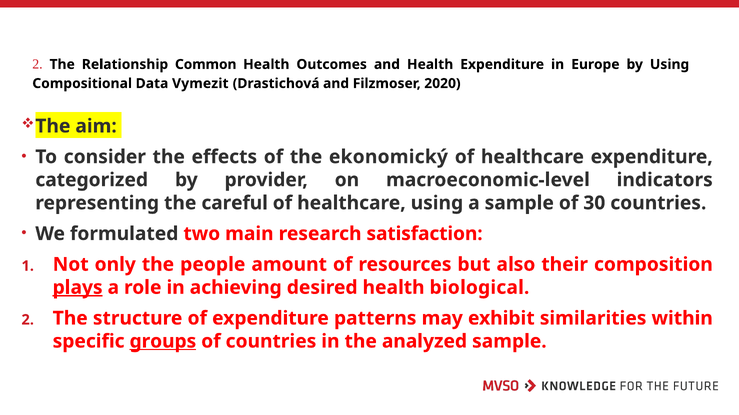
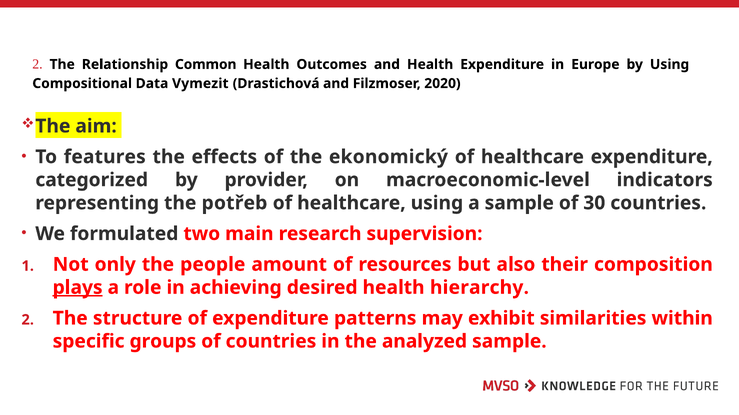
consider: consider -> features (105, 157)
careful: careful -> potřeb (234, 203)
satisfaction: satisfaction -> supervision (425, 234)
biological: biological -> hierarchy (479, 288)
groups underline: present -> none (163, 342)
